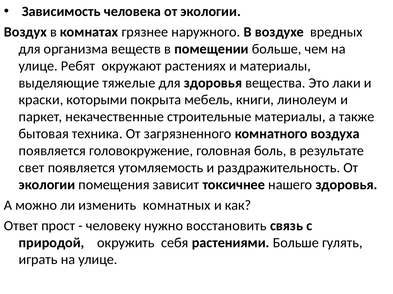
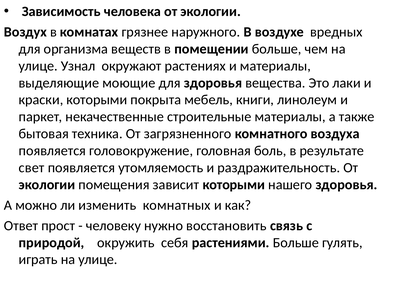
Ребят: Ребят -> Узнал (78, 66)
тяжелые: тяжелые -> моющие (129, 83)
зависит токсичнее: токсичнее -> которыми (234, 185)
